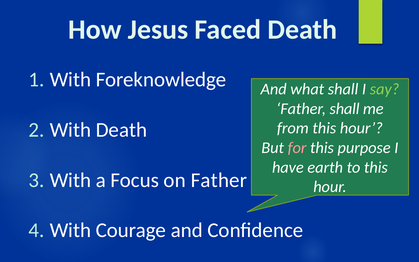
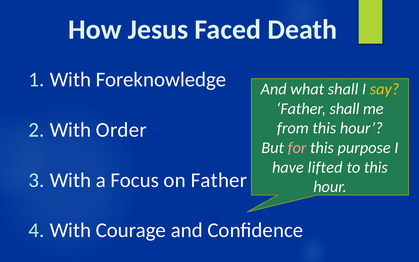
say colour: light green -> yellow (385, 89)
Death: Death -> Order (121, 130)
earth: earth -> lifted (325, 167)
